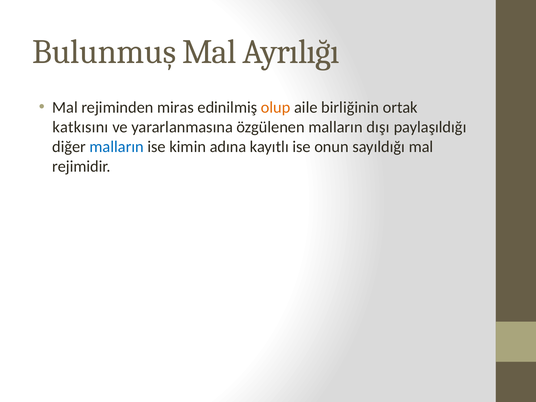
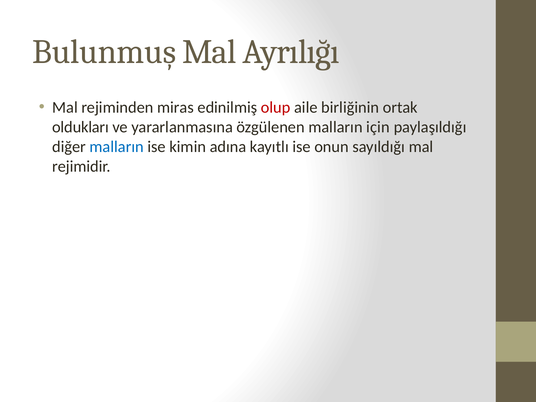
olup colour: orange -> red (276, 107)
katkısını: katkısını -> oldukları (81, 127)
dışı: dışı -> için (378, 127)
